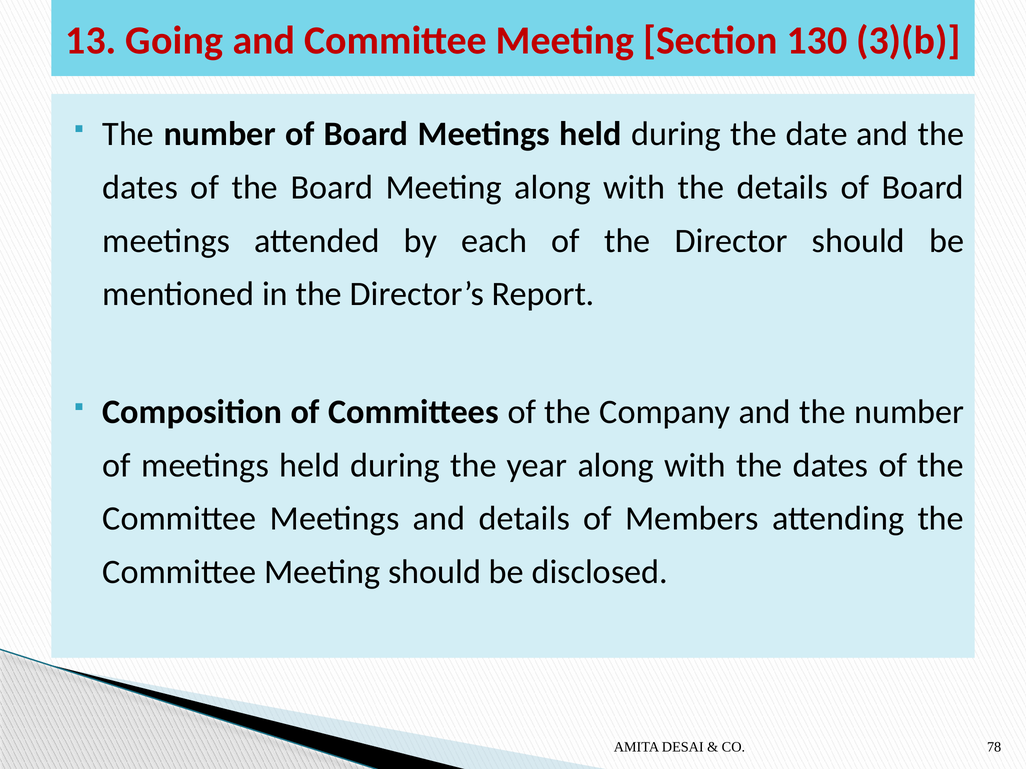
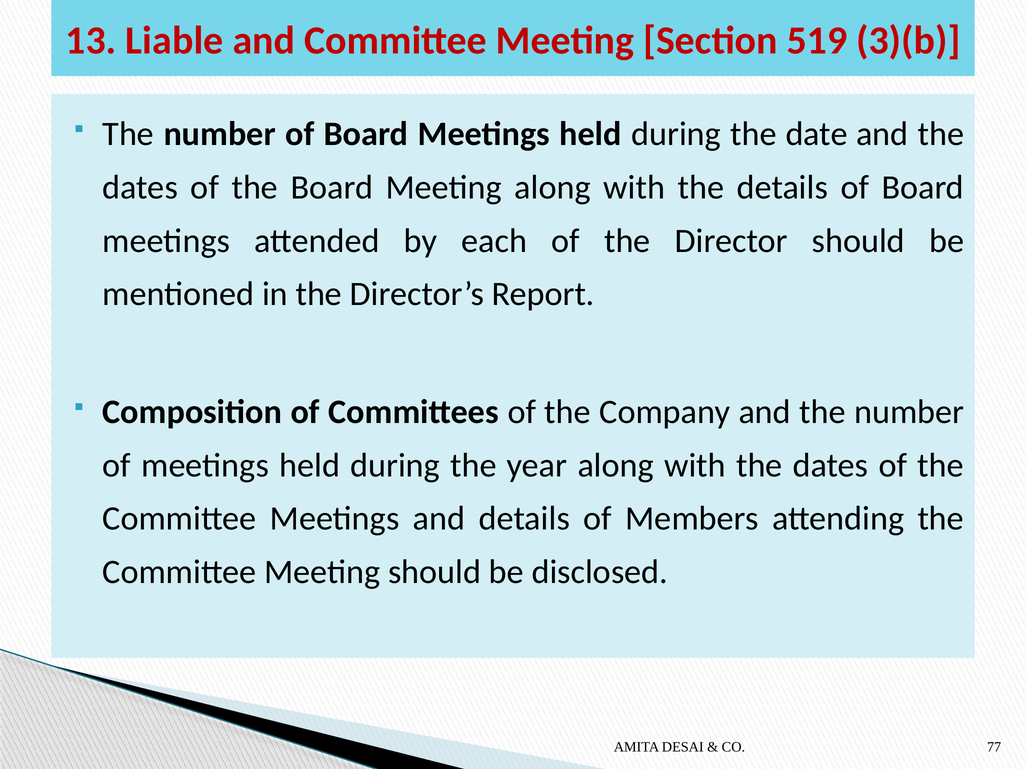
Going: Going -> Liable (174, 41)
130: 130 -> 519 (817, 41)
78: 78 -> 77 (994, 747)
